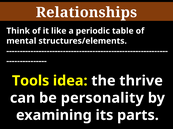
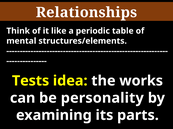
Tools: Tools -> Tests (31, 81)
thrive: thrive -> works (141, 81)
